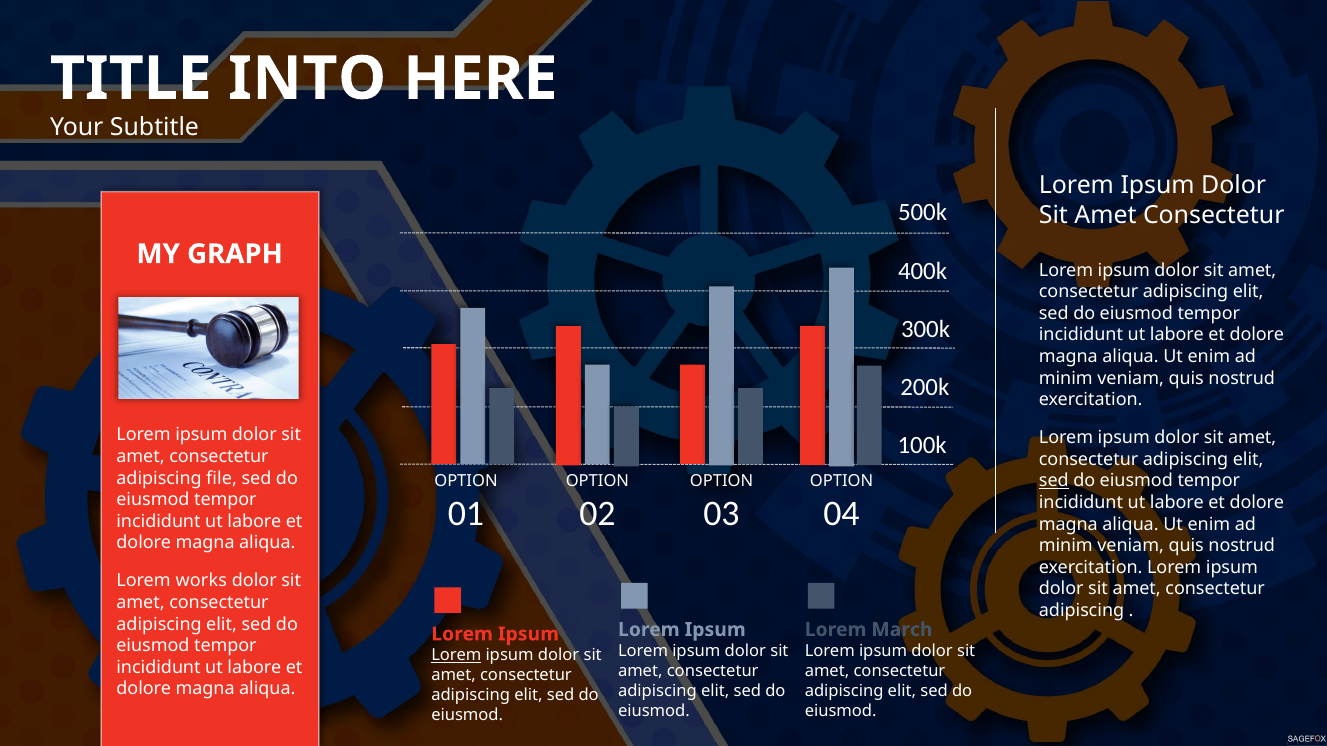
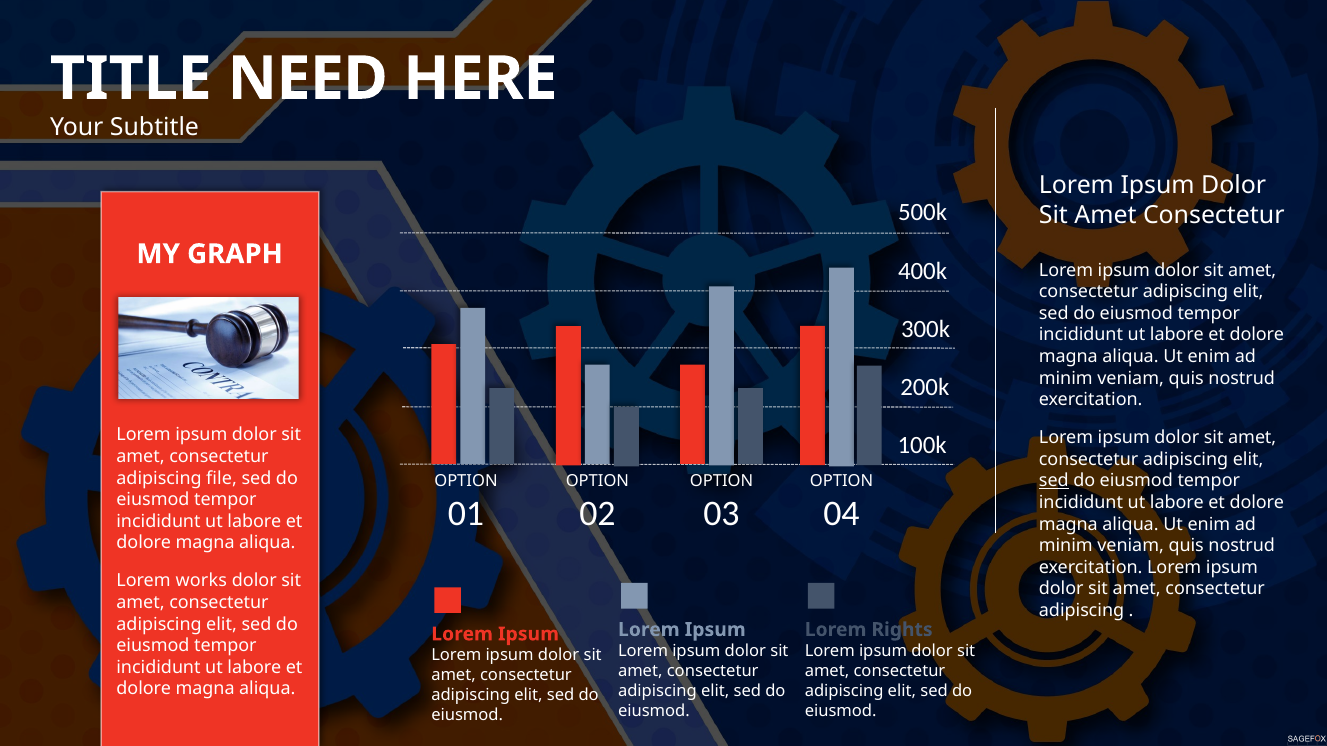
INTO: INTO -> NEED (308, 79)
March: March -> Rights (902, 630)
Lorem underline: present -> none (456, 656)
